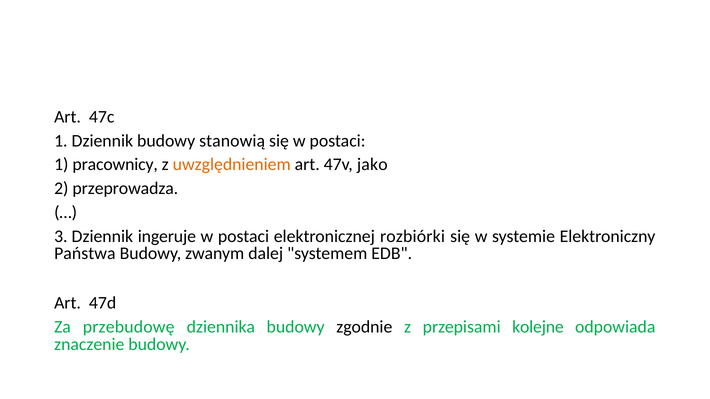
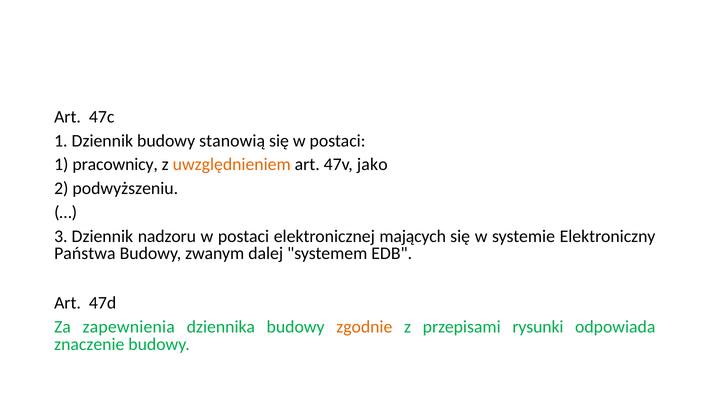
przeprowadza: przeprowadza -> podwyższeniu (125, 189)
ingeruje: ingeruje -> nadzoru (167, 236)
rozbiórki: rozbiórki -> mających (413, 236)
przebudowę: przebudowę -> zapewnienia (129, 327)
zgodnie colour: black -> orange (364, 327)
kolejne: kolejne -> rysunki (538, 327)
